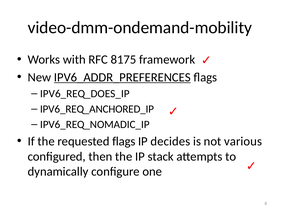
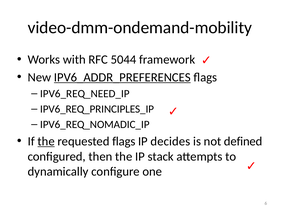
8175: 8175 -> 5044 (123, 60)
IPV6_REQ_DOES_IP: IPV6_REQ_DOES_IP -> IPV6_REQ_NEED_IP (85, 94)
IPV6_REQ_ANCHORED_IP: IPV6_REQ_ANCHORED_IP -> IPV6_REQ_PRINCIPLES_IP (97, 109)
the underline: none -> present (46, 141)
various: various -> defined (243, 141)
